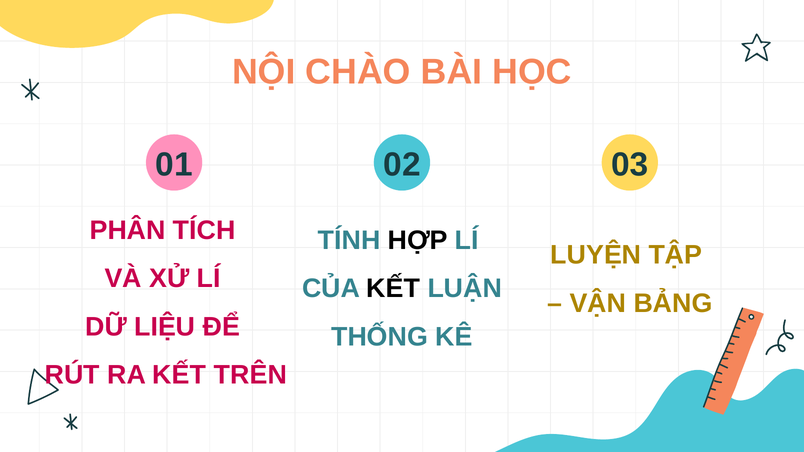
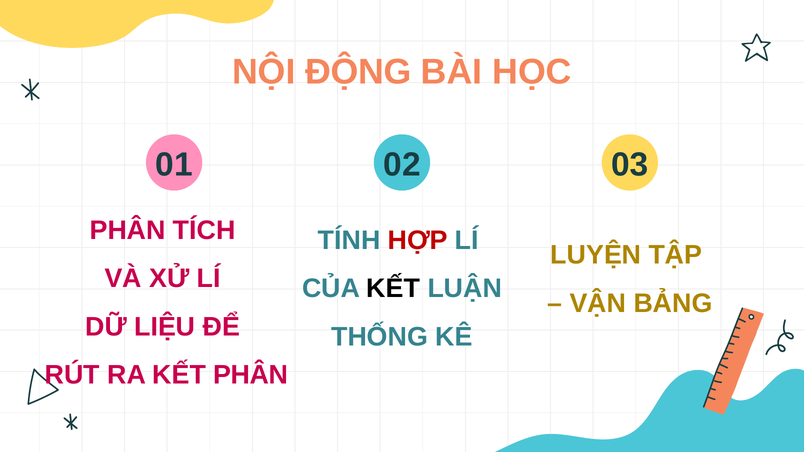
CHÀO: CHÀO -> ĐỘNG (358, 72)
HỢP colour: black -> red (418, 240)
KẾT TRÊN: TRÊN -> PHÂN (251, 375)
